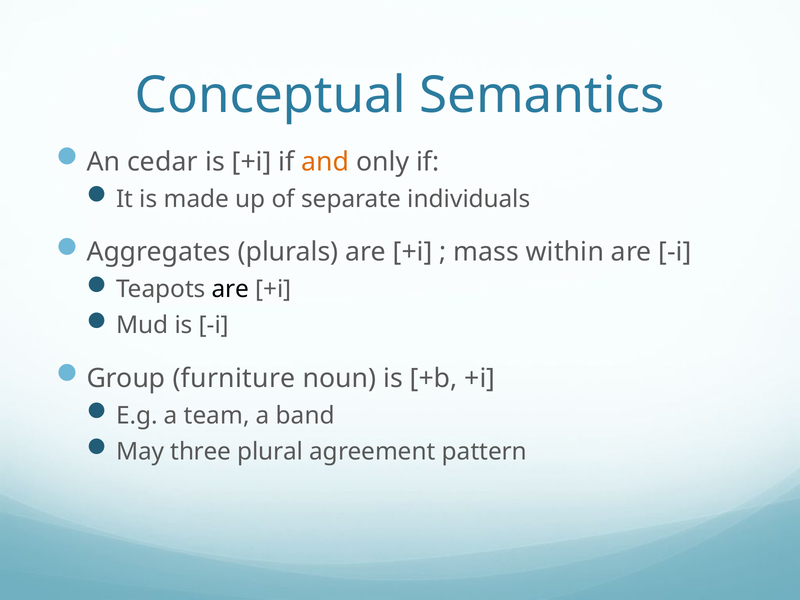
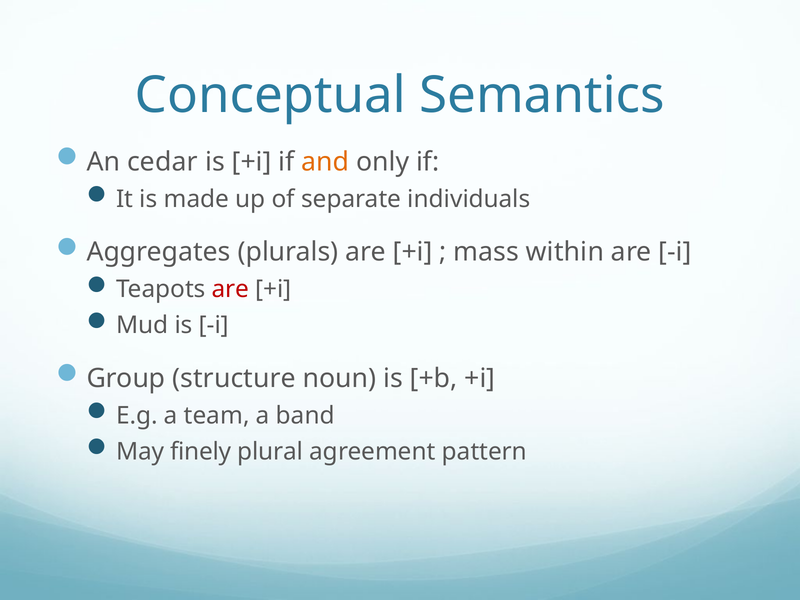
are colour: black -> red (230, 289)
furniture: furniture -> structure (234, 378)
three: three -> finely (201, 452)
